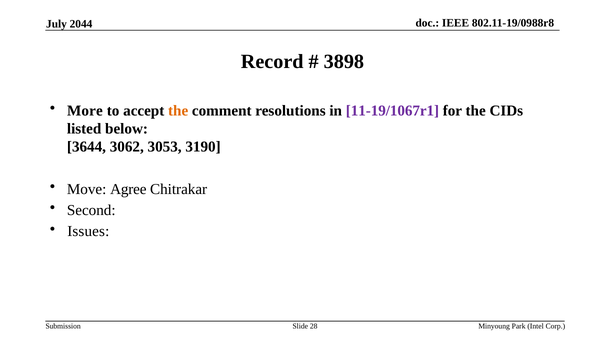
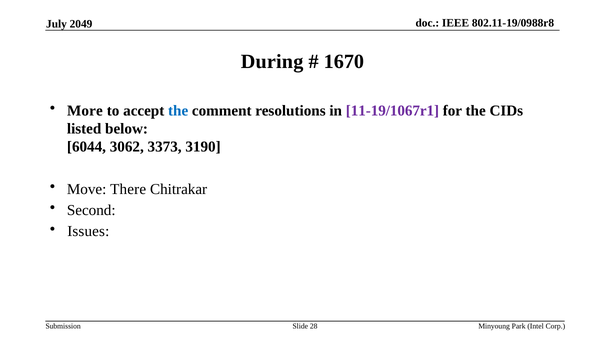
2044: 2044 -> 2049 (81, 24)
Record: Record -> During (272, 62)
3898: 3898 -> 1670 (344, 62)
the colour: orange -> blue (178, 111)
3644: 3644 -> 6044 (86, 147)
3053: 3053 -> 3373 (165, 147)
Agree: Agree -> There (128, 189)
